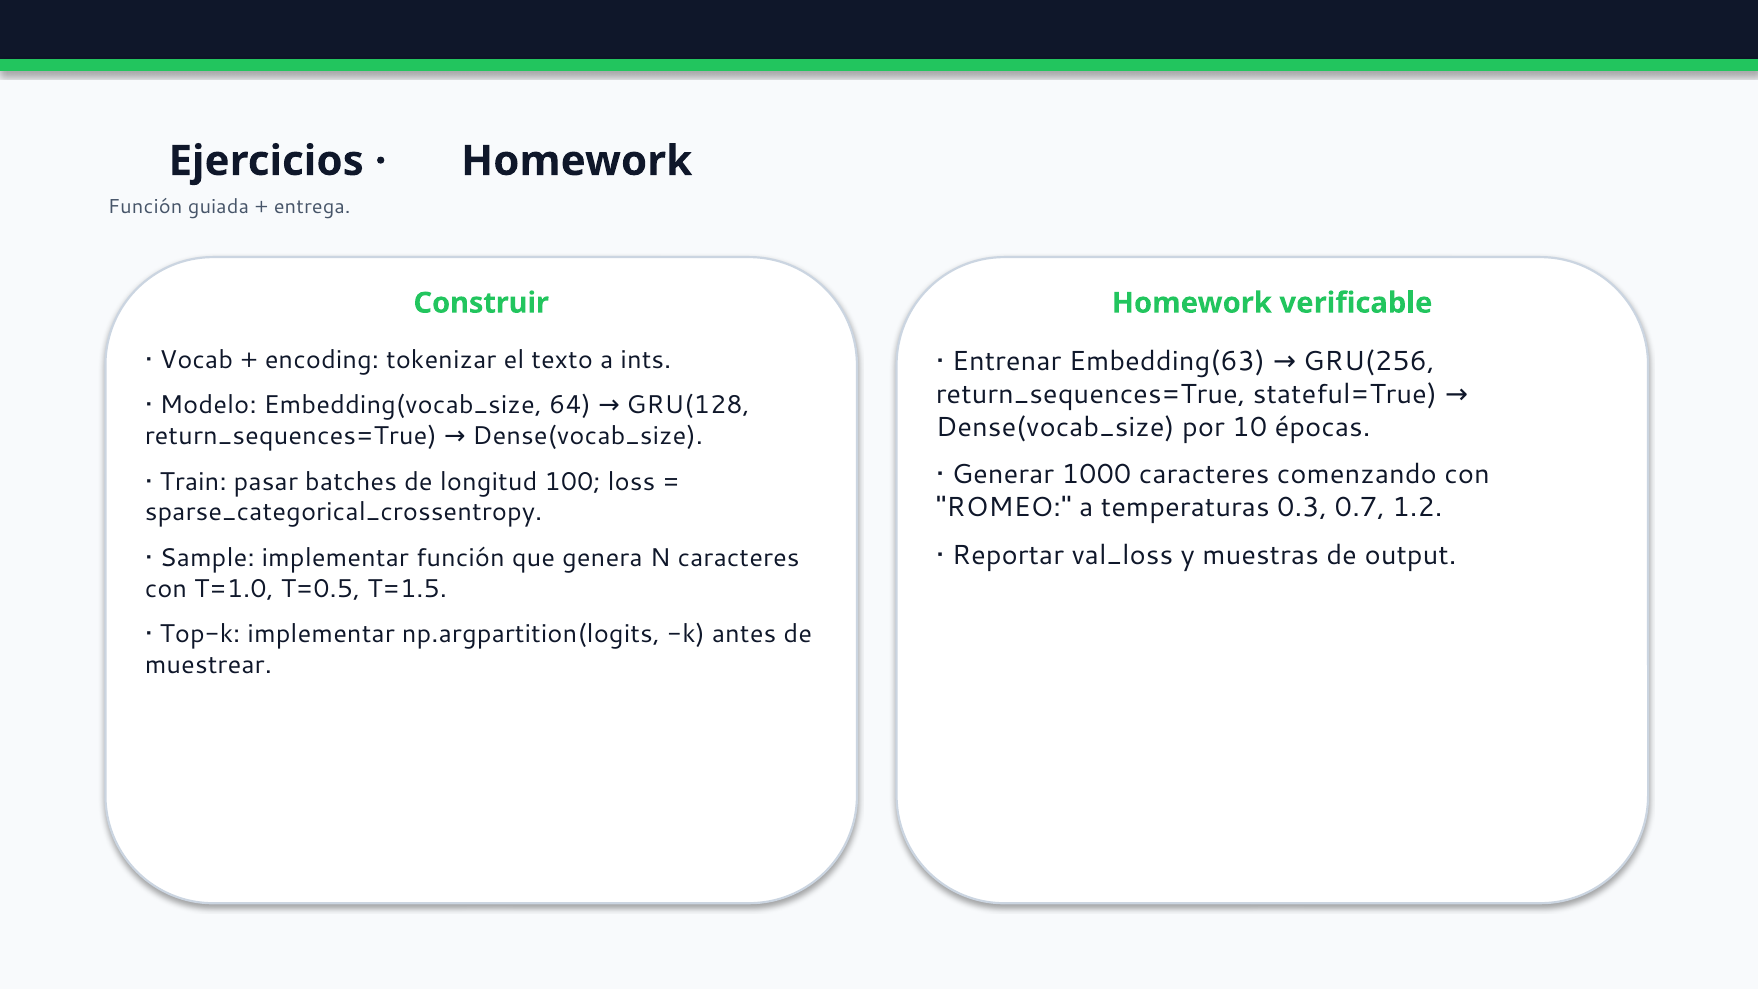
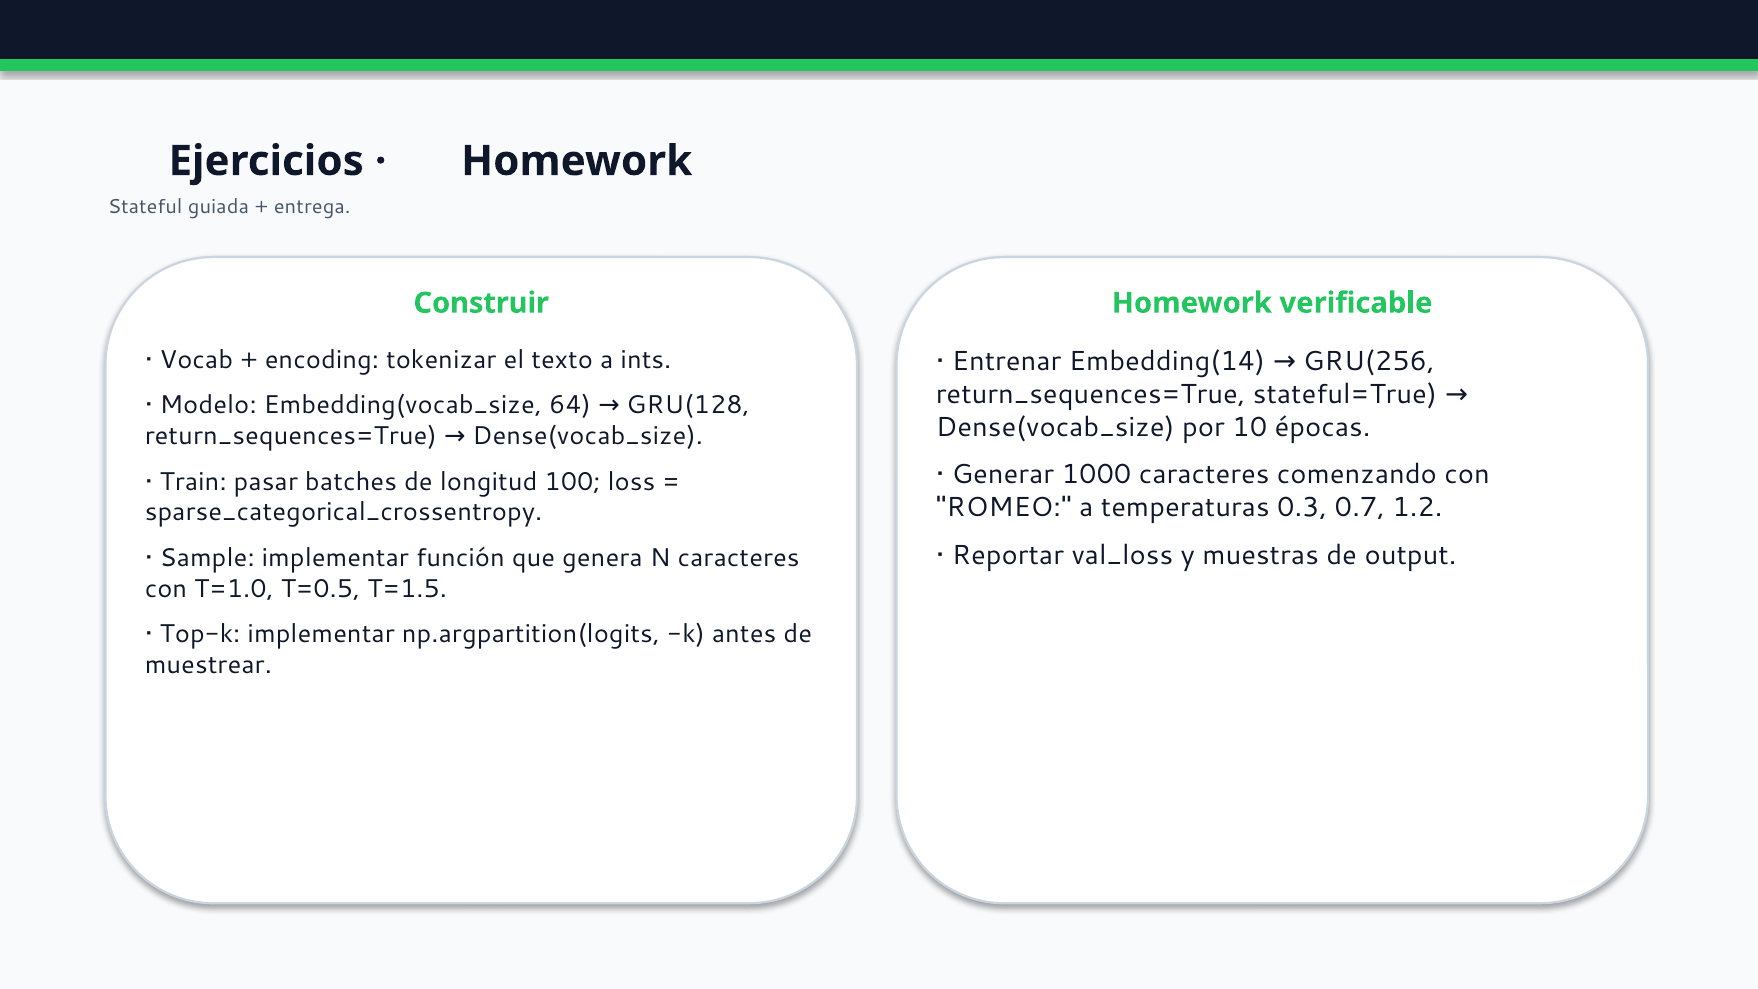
Función: Función -> Stateful (145, 207)
Embedding(63: Embedding(63 -> Embedding(14 (1167, 361)
